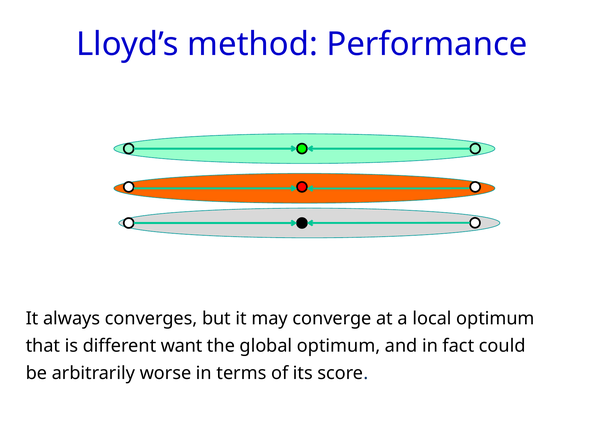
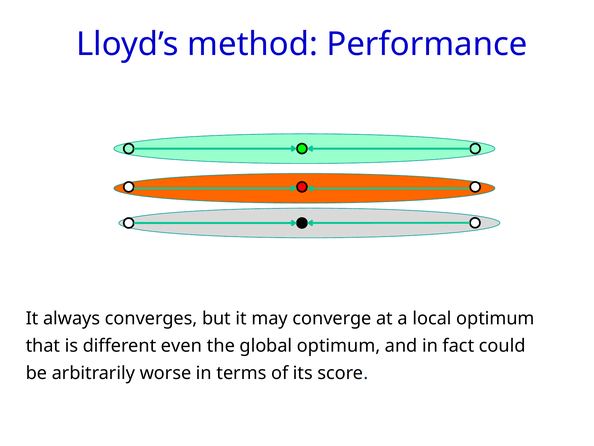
want: want -> even (182, 346)
